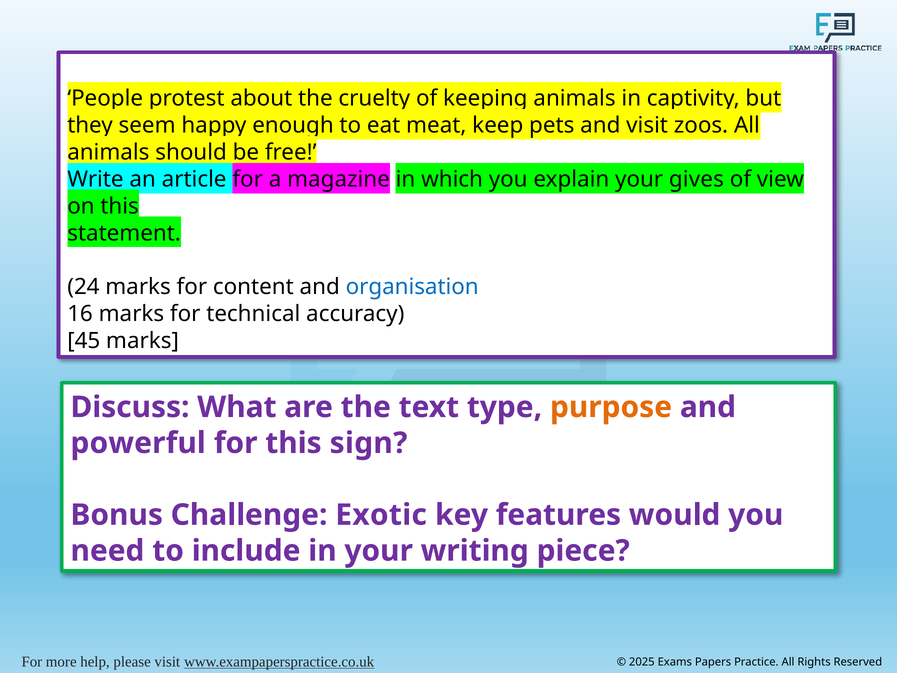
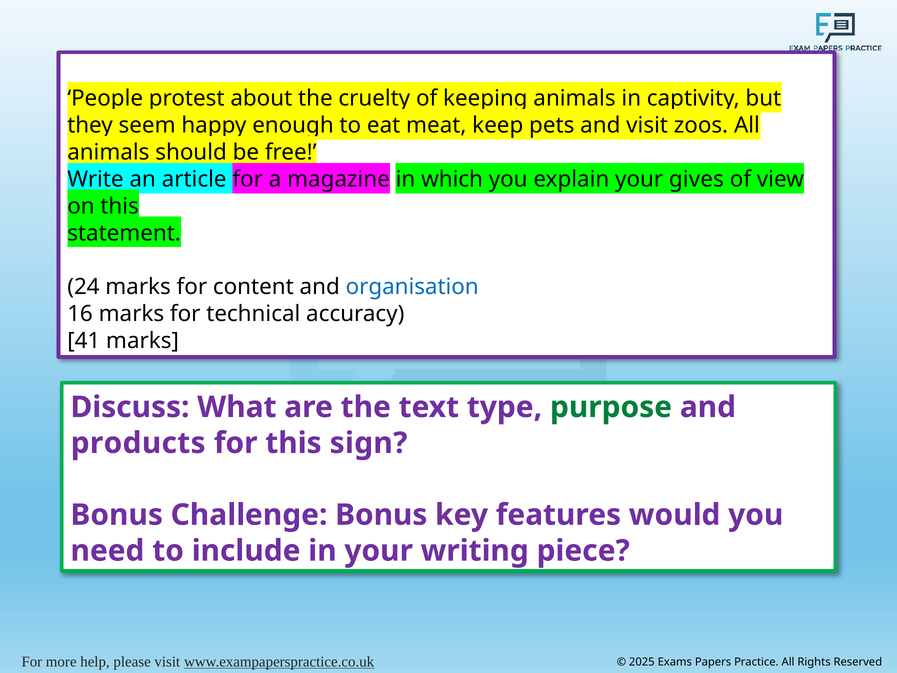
45: 45 -> 41 (84, 341)
purpose colour: orange -> green (611, 407)
powerful: powerful -> products (138, 443)
Challenge Exotic: Exotic -> Bonus (381, 515)
